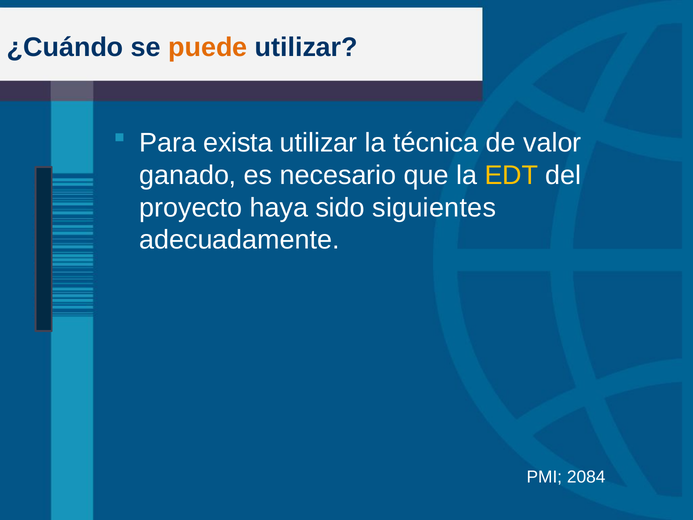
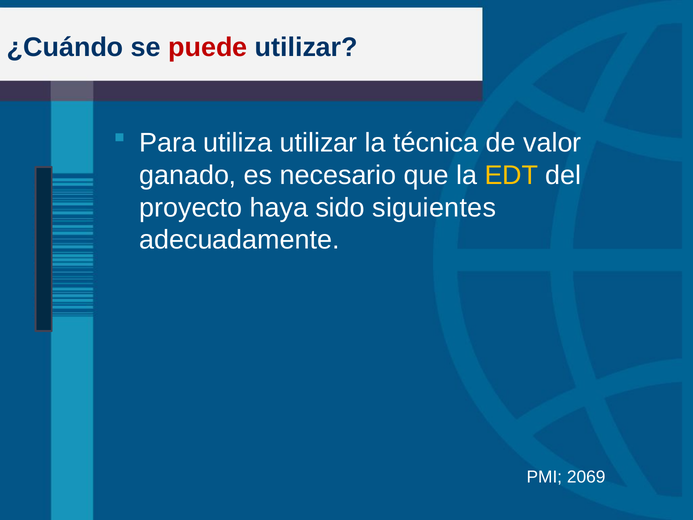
puede colour: orange -> red (208, 47)
exista: exista -> utiliza (238, 143)
2084: 2084 -> 2069 (586, 477)
